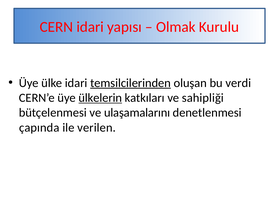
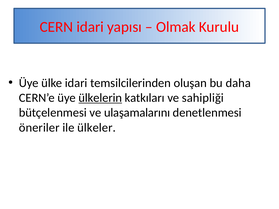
temsilcilerinden underline: present -> none (131, 83)
verdi: verdi -> daha (238, 83)
çapında: çapında -> öneriler (39, 128)
verilen: verilen -> ülkeler (97, 128)
